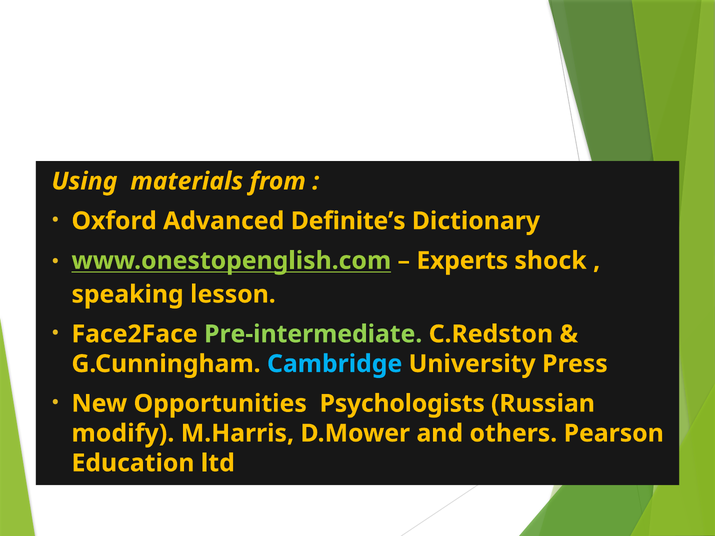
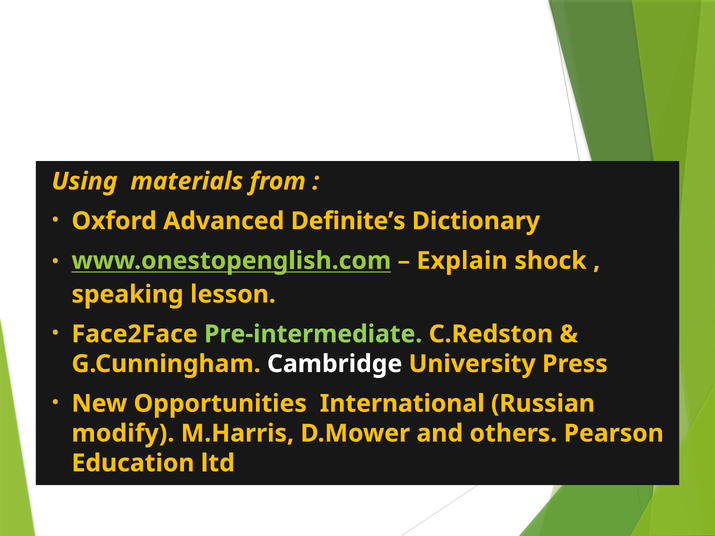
Experts: Experts -> Explain (462, 261)
Cambridge colour: light blue -> white (335, 364)
Psychologists: Psychologists -> International (402, 404)
